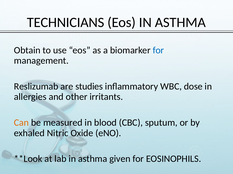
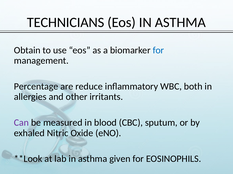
Reslizumab: Reslizumab -> Percentage (36, 87)
studies: studies -> reduce (89, 87)
dose: dose -> both (193, 87)
Can colour: orange -> purple (21, 123)
